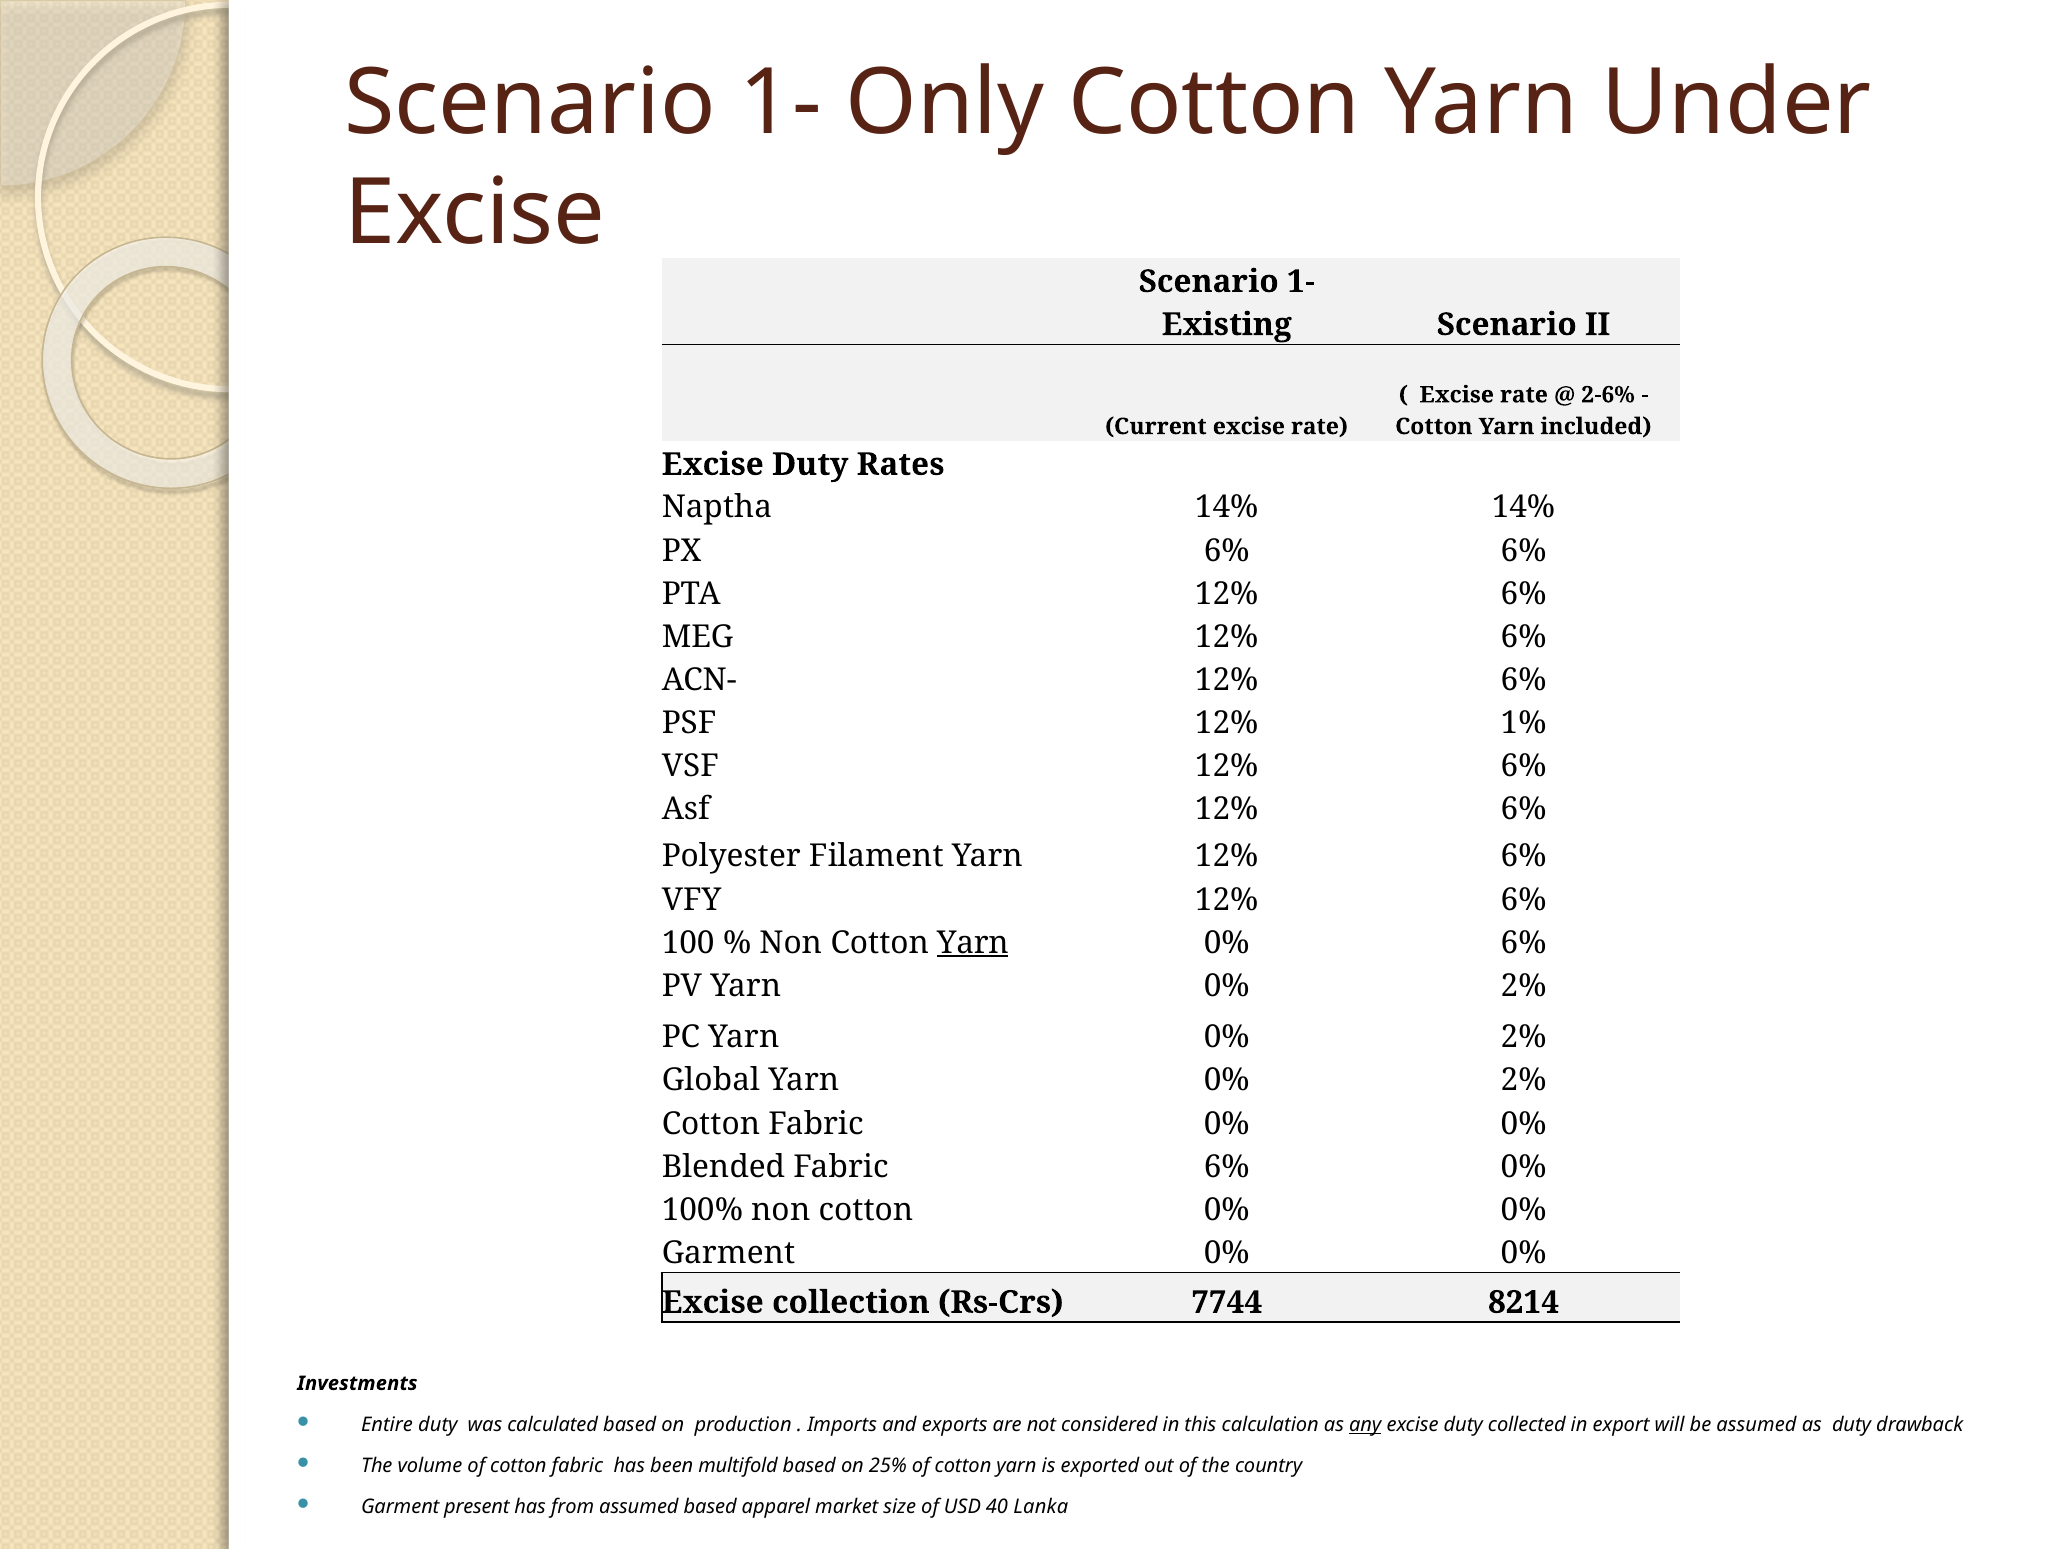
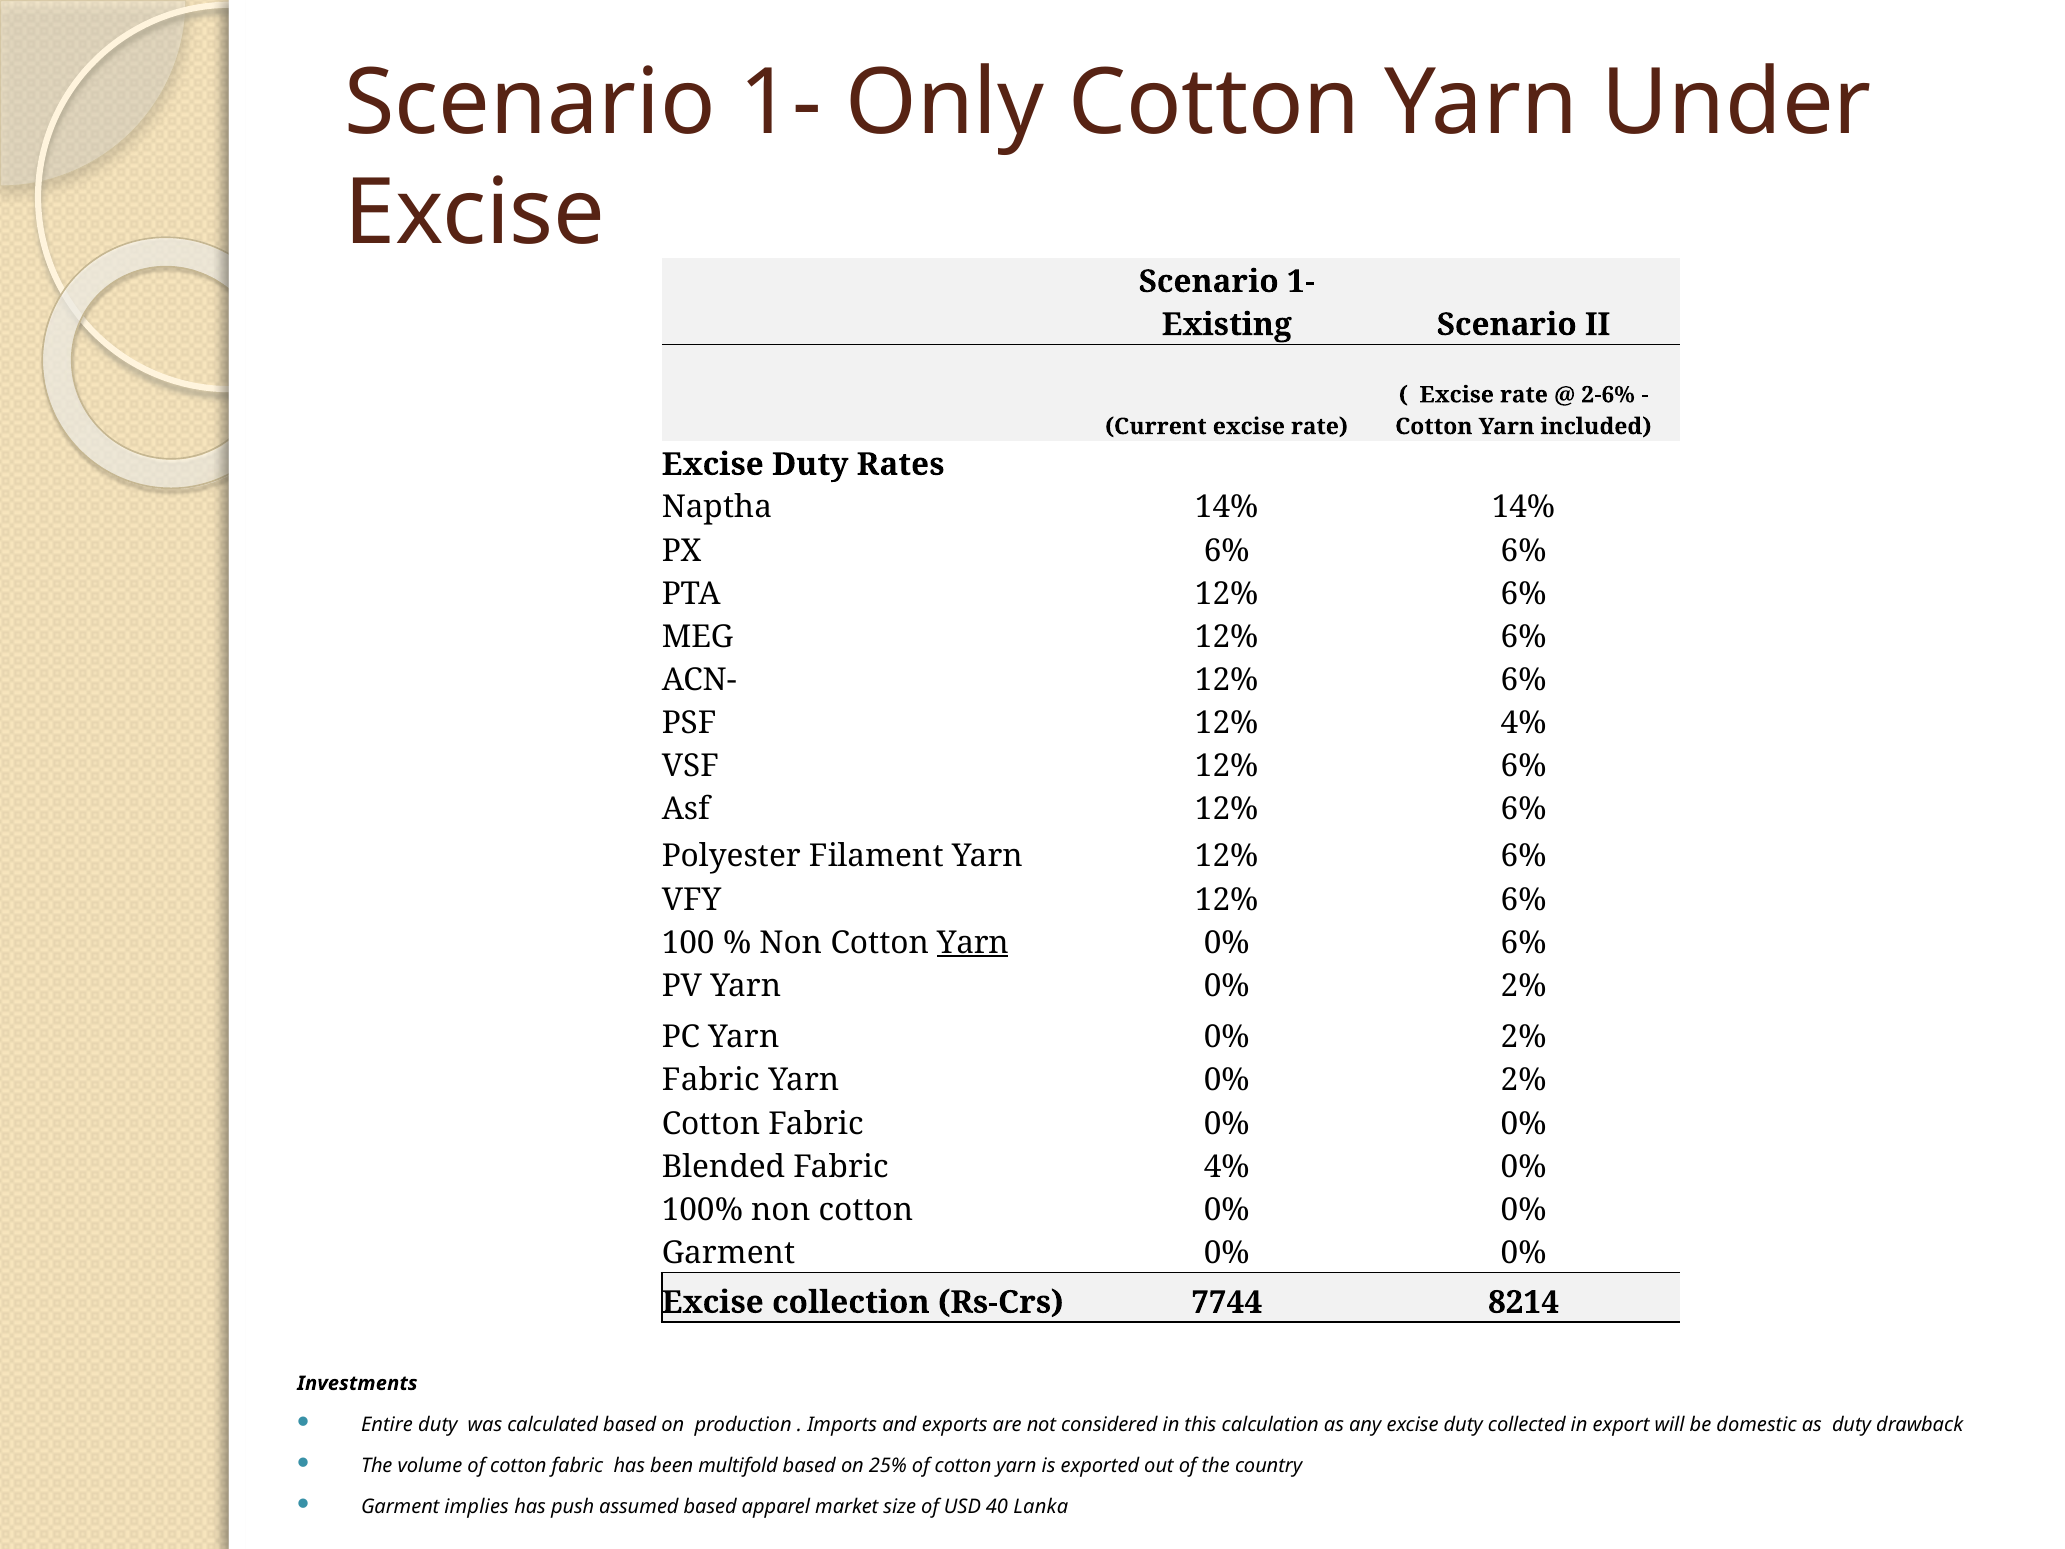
12% 1%: 1% -> 4% (1524, 723)
Global: Global -> Fabric (711, 1080)
Fabric 6%: 6% -> 4% (1227, 1167)
any underline: present -> none (1365, 1424)
be assumed: assumed -> domestic (1757, 1424)
present: present -> implies (477, 1507)
from: from -> push (573, 1507)
